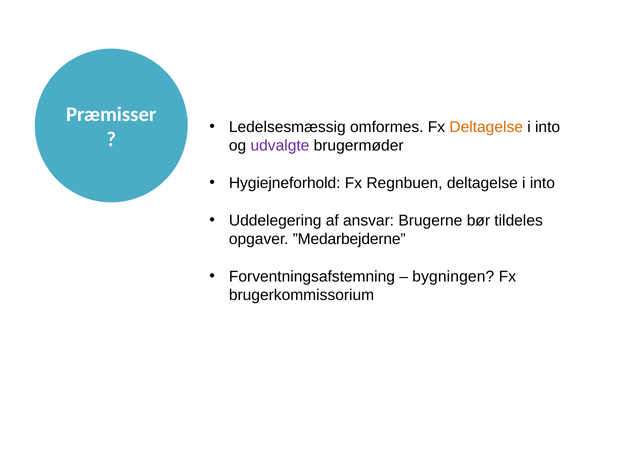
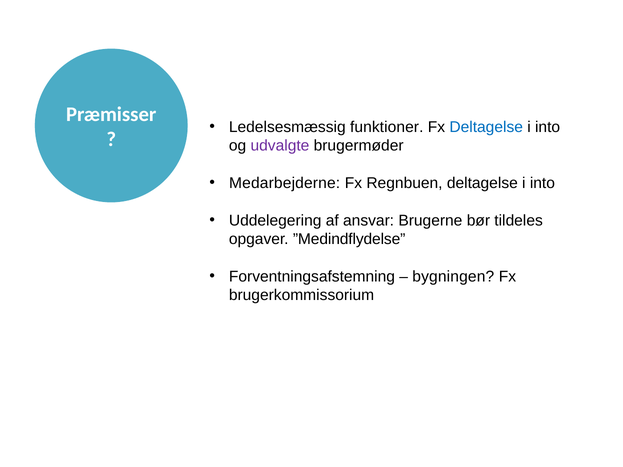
omformes: omformes -> funktioner (387, 127)
Deltagelse colour: orange -> blue (486, 127)
Hygiejneforhold: Hygiejneforhold -> Medarbejderne (285, 183)
”Medarbejderne: ”Medarbejderne -> ”Medindflydelse (349, 239)
